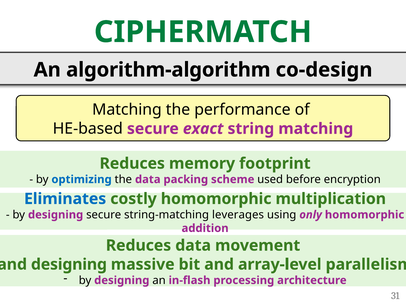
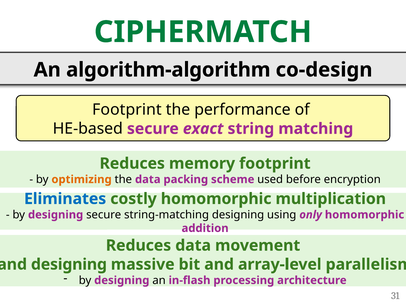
Matching: Matching -> Footprint (127, 110)
optimizing colour: blue -> orange (82, 180)
string-matching leverages: leverages -> designing (238, 215)
